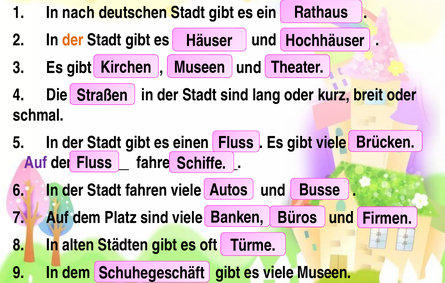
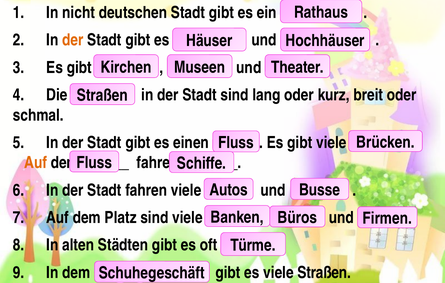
nach: nach -> nicht (79, 13)
Auf colour: purple -> orange (36, 162)
Museen: Museen -> Straßen (324, 272)
